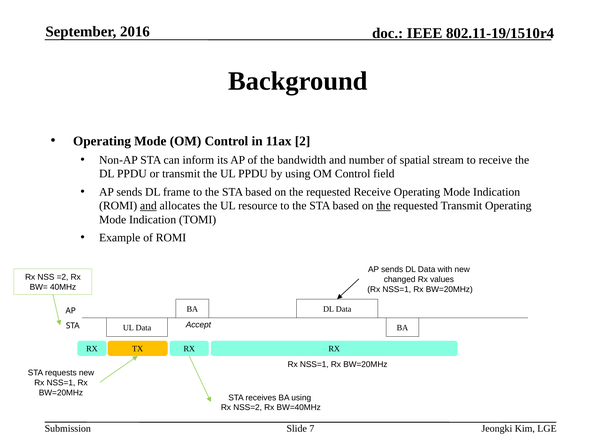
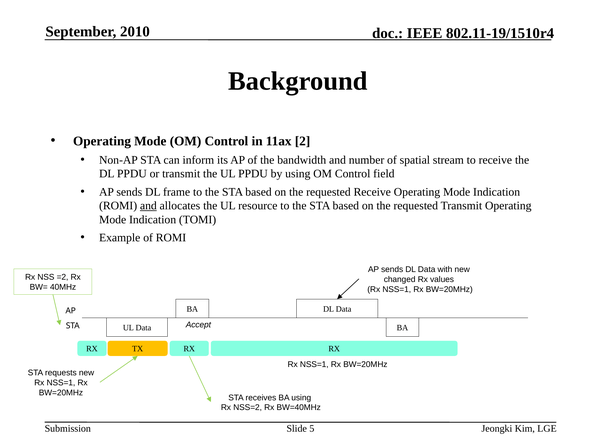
2016: 2016 -> 2010 (135, 32)
the underline: present -> none (384, 206)
7: 7 -> 5 (312, 429)
